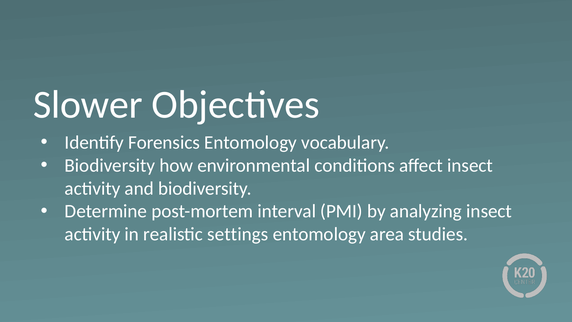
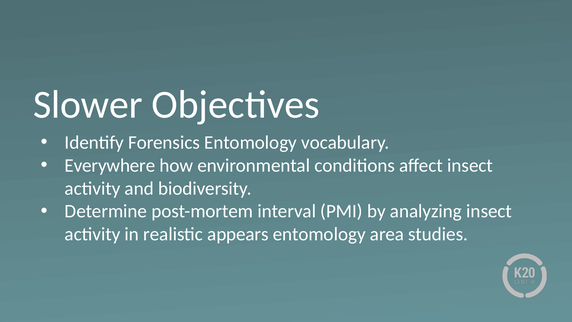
Biodiversity: Biodiversity -> Everywhere (110, 165)
settings: settings -> appears (238, 234)
